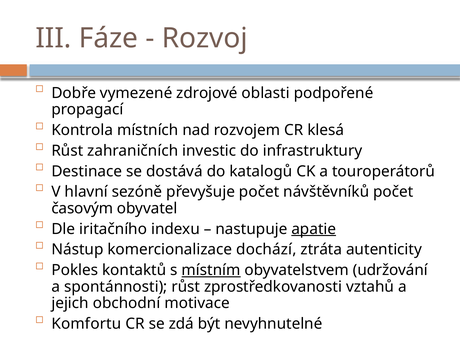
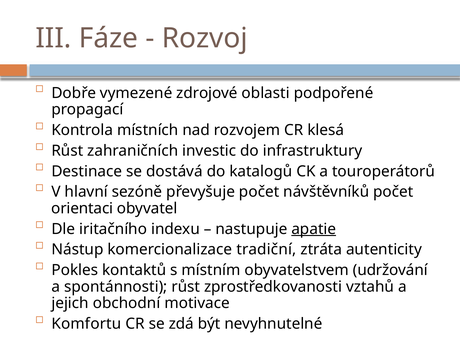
časovým: časovým -> orientaci (82, 208)
dochází: dochází -> tradiční (266, 250)
místním underline: present -> none (211, 270)
